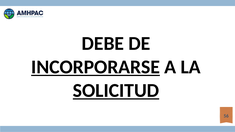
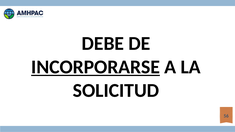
SOLICITUD underline: present -> none (116, 91)
